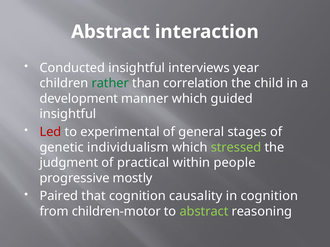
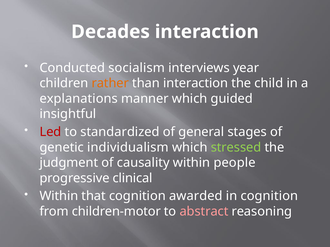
Abstract: Abstract -> Decades (110, 32)
Conducted insightful: insightful -> socialism (137, 68)
rather colour: green -> orange (110, 83)
than correlation: correlation -> interaction (196, 83)
development: development -> explanations (79, 99)
experimental: experimental -> standardized (120, 132)
practical: practical -> causality (143, 163)
mostly: mostly -> clinical (133, 178)
Paired: Paired -> Within (59, 196)
causality: causality -> awarded (196, 196)
abstract colour: light green -> pink (204, 212)
